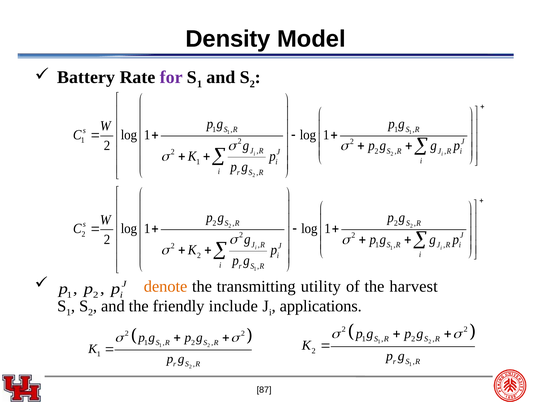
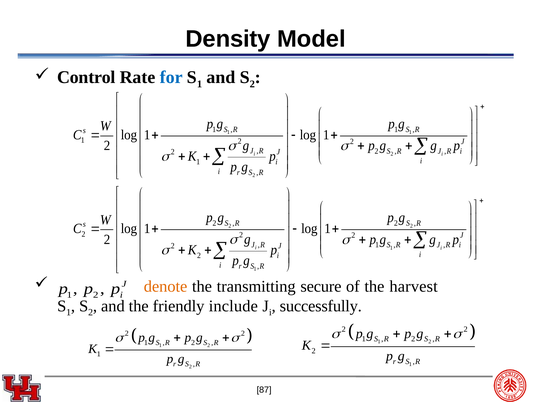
Battery: Battery -> Control (86, 77)
for colour: purple -> blue (171, 77)
utility: utility -> secure (321, 286)
applications: applications -> successfully (321, 306)
